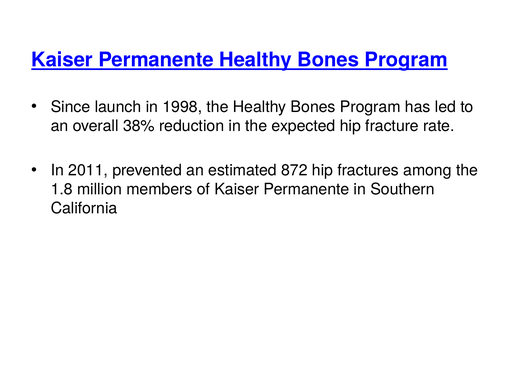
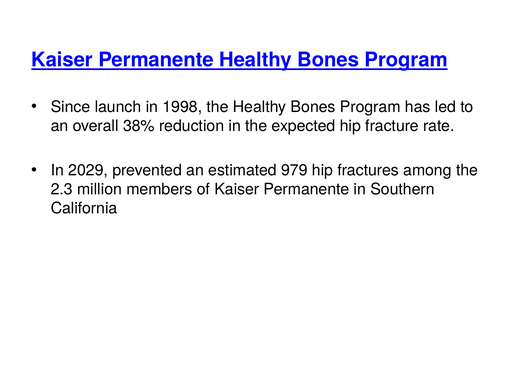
2011: 2011 -> 2029 (88, 170)
872: 872 -> 979 (294, 170)
1.8: 1.8 -> 2.3 (62, 189)
